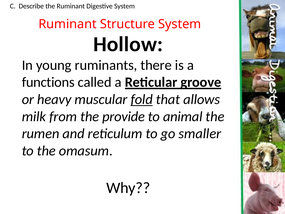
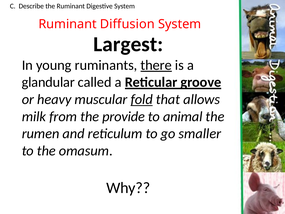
Structure: Structure -> Diffusion (127, 24)
Hollow: Hollow -> Largest (128, 44)
there underline: none -> present (156, 65)
functions: functions -> glandular (48, 82)
